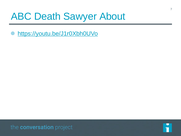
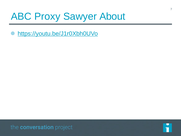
Death: Death -> Proxy (47, 16)
